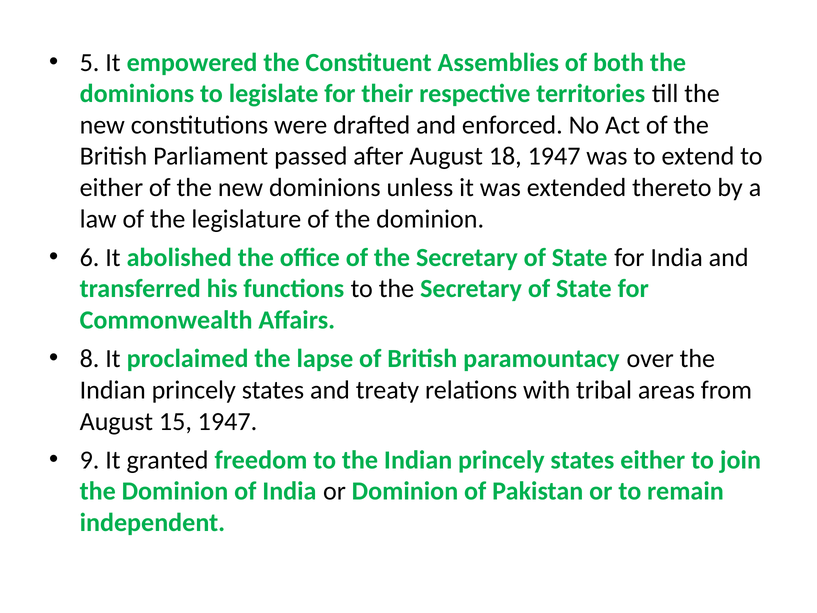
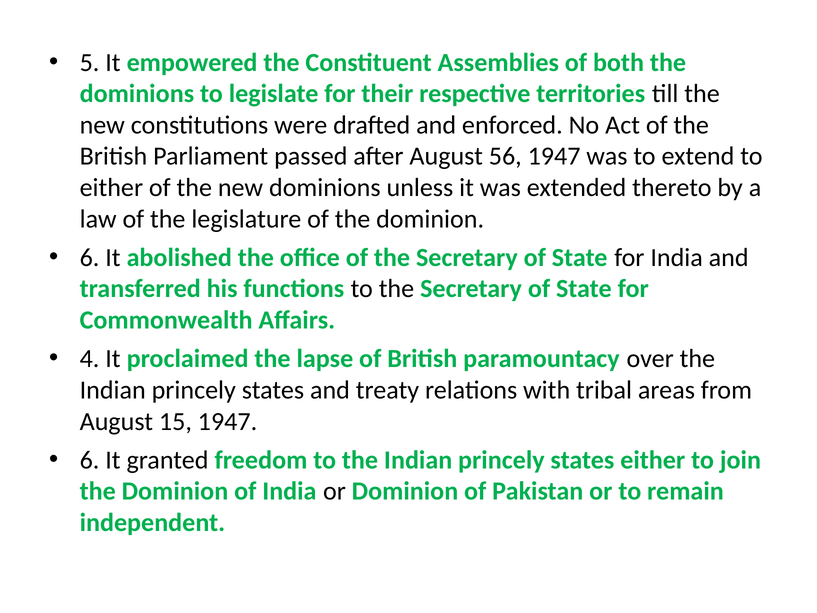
18: 18 -> 56 (505, 156)
8: 8 -> 4 (90, 359)
9: 9 -> 6 (90, 460)
